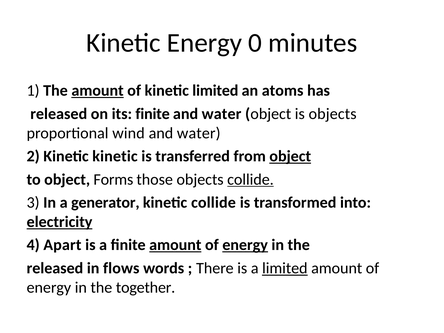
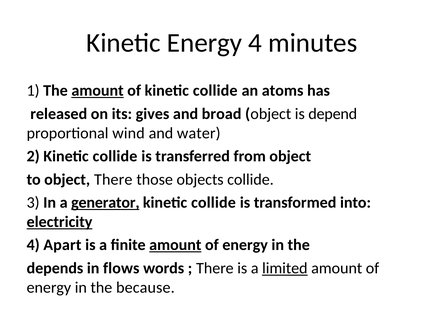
Energy 0: 0 -> 4 (255, 43)
of kinetic limited: limited -> collide (215, 91)
its finite: finite -> gives (153, 114)
water: water -> broad (222, 114)
is objects: objects -> depend (333, 114)
2 Kinetic kinetic: kinetic -> collide (115, 156)
object underline: present -> none (290, 156)
object Forms: Forms -> There (113, 179)
collide underline: present -> none (250, 179)
generator underline: none -> present (105, 203)
energy underline: present -> none (245, 245)
released: released -> depends (55, 268)
together: together -> because (145, 287)
